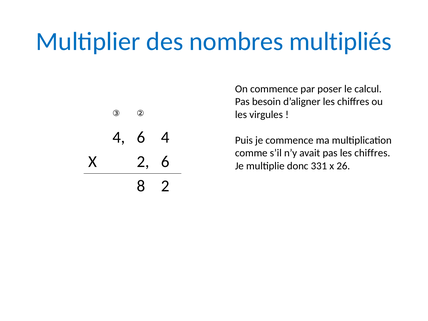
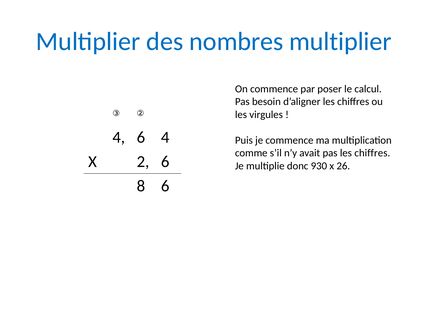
nombres multipliés: multipliés -> multiplier (340, 41)
331: 331 -> 930 (319, 166)
8 2: 2 -> 6 (165, 186)
